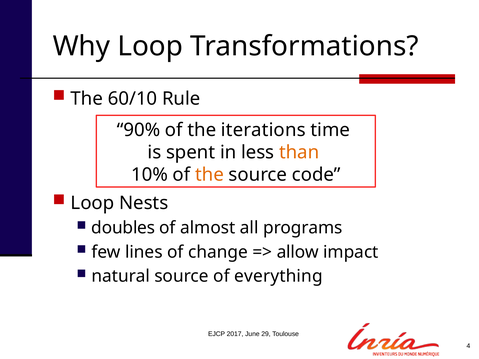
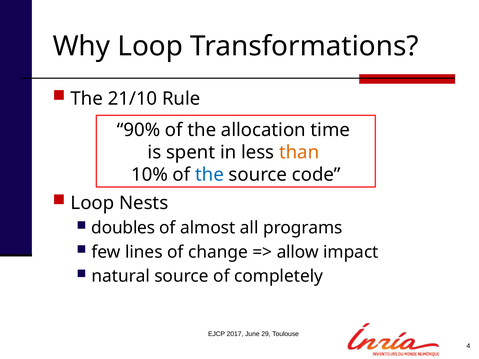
60/10: 60/10 -> 21/10 (133, 99)
iterations: iterations -> allocation (263, 130)
the colour: orange -> blue (210, 175)
everything: everything -> completely (279, 276)
